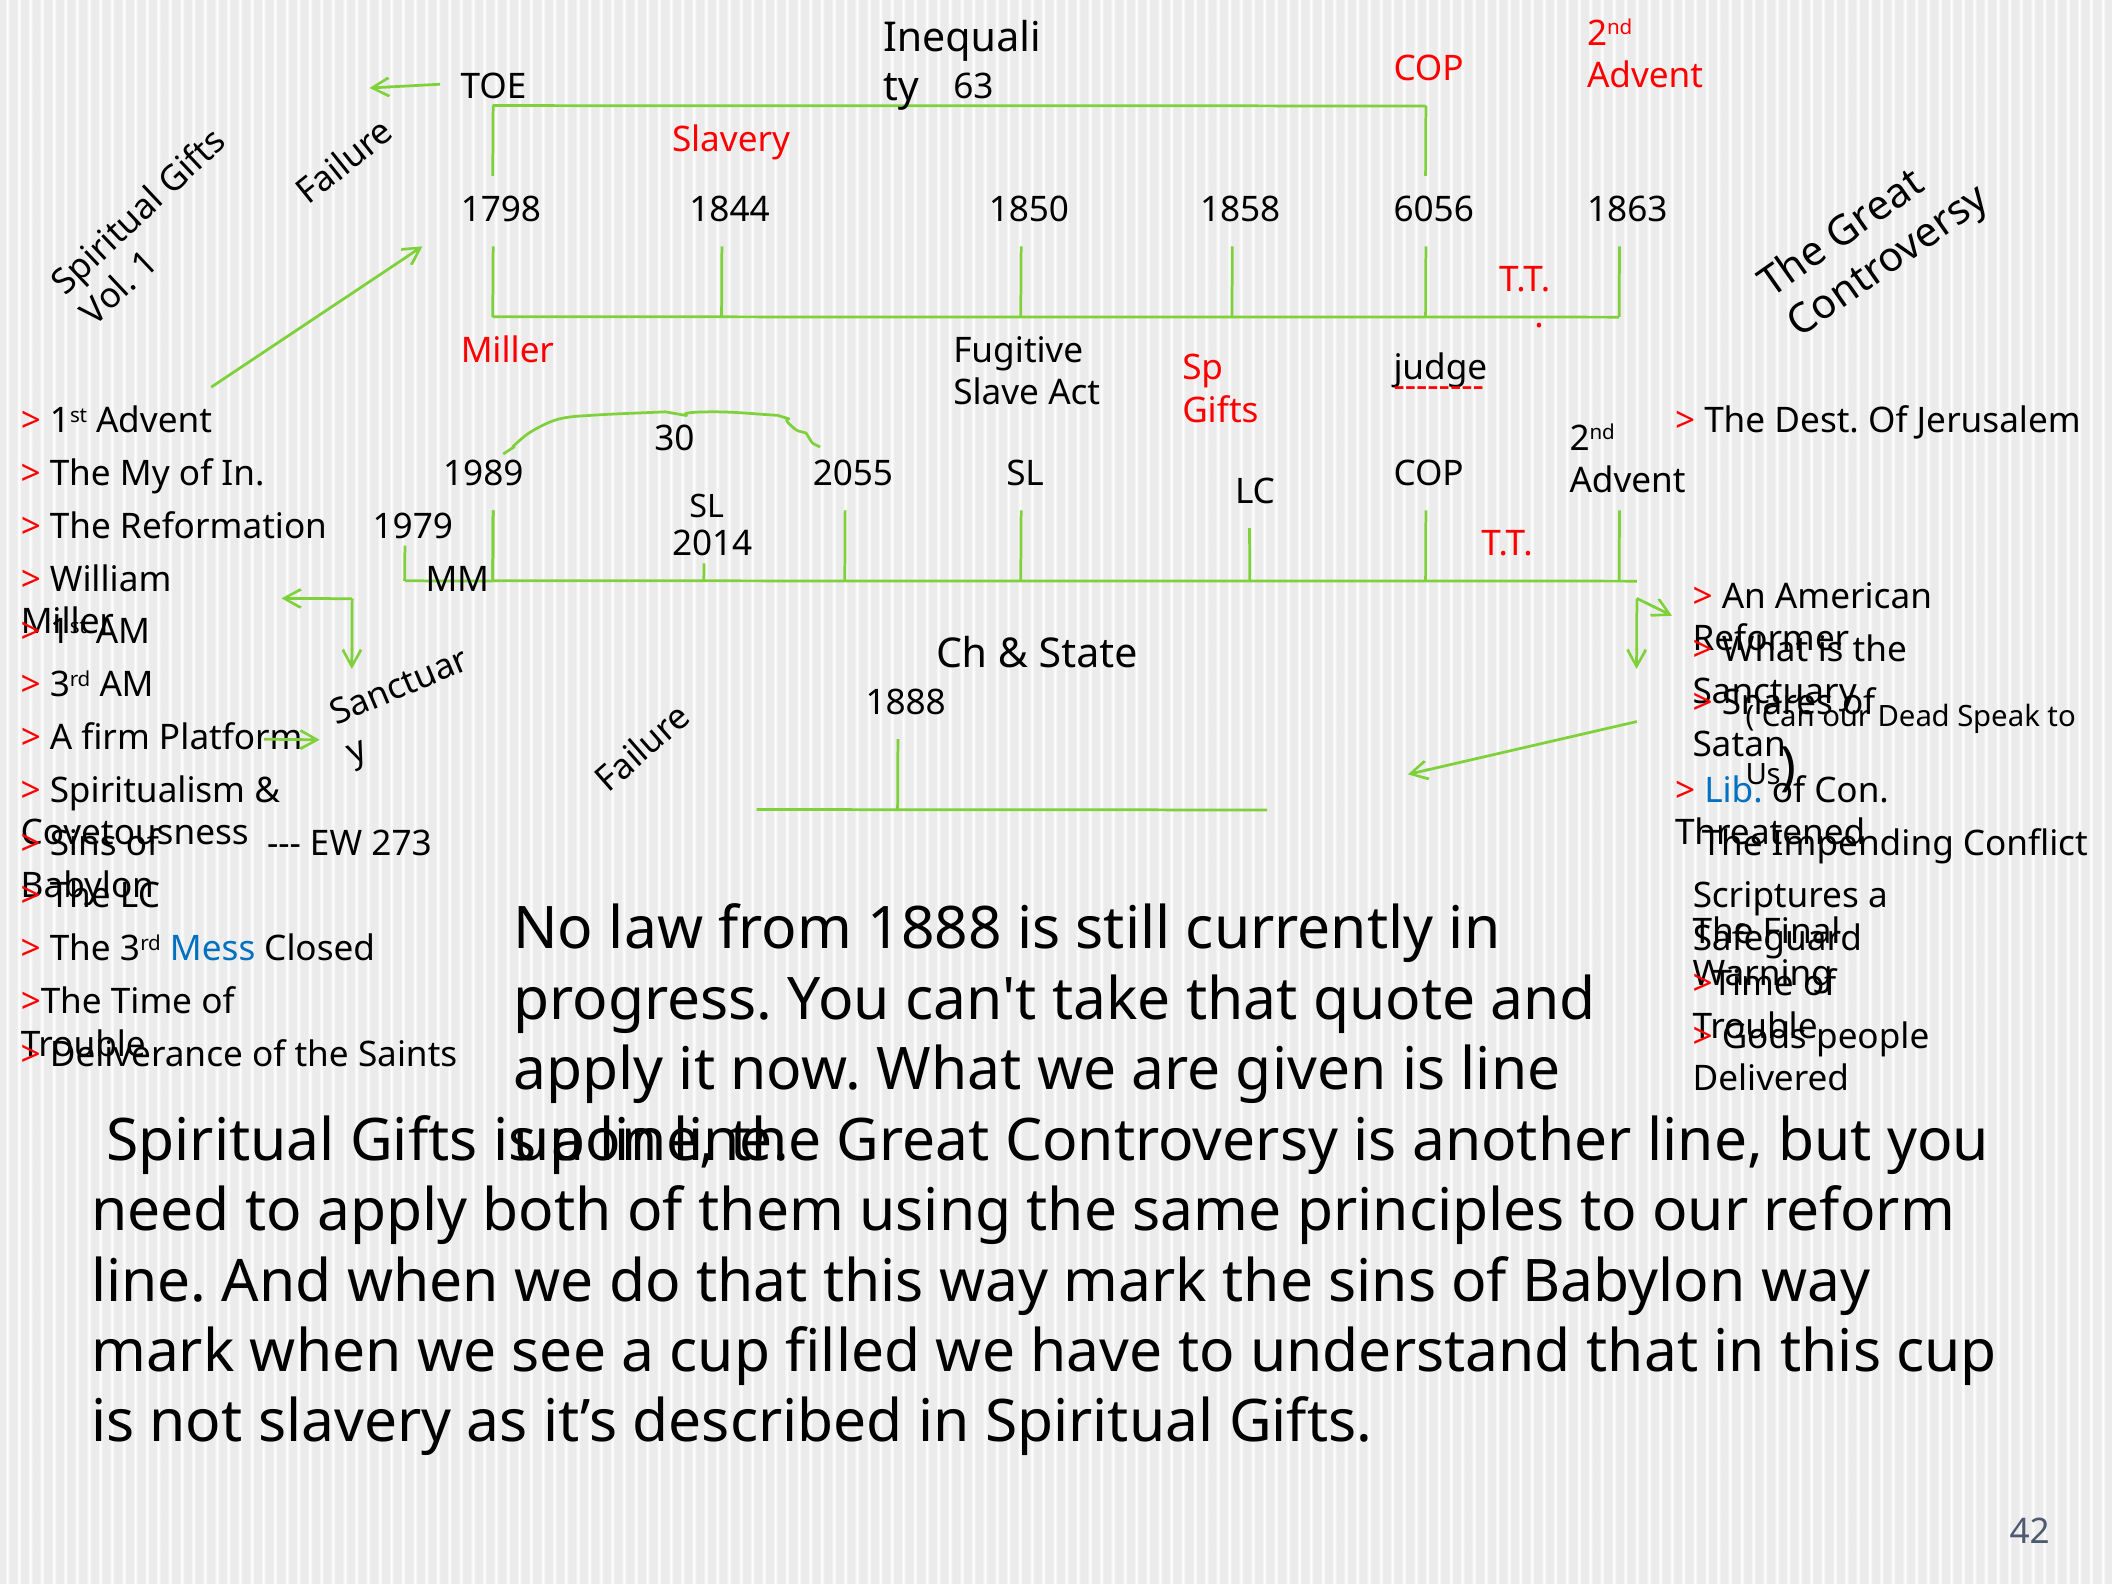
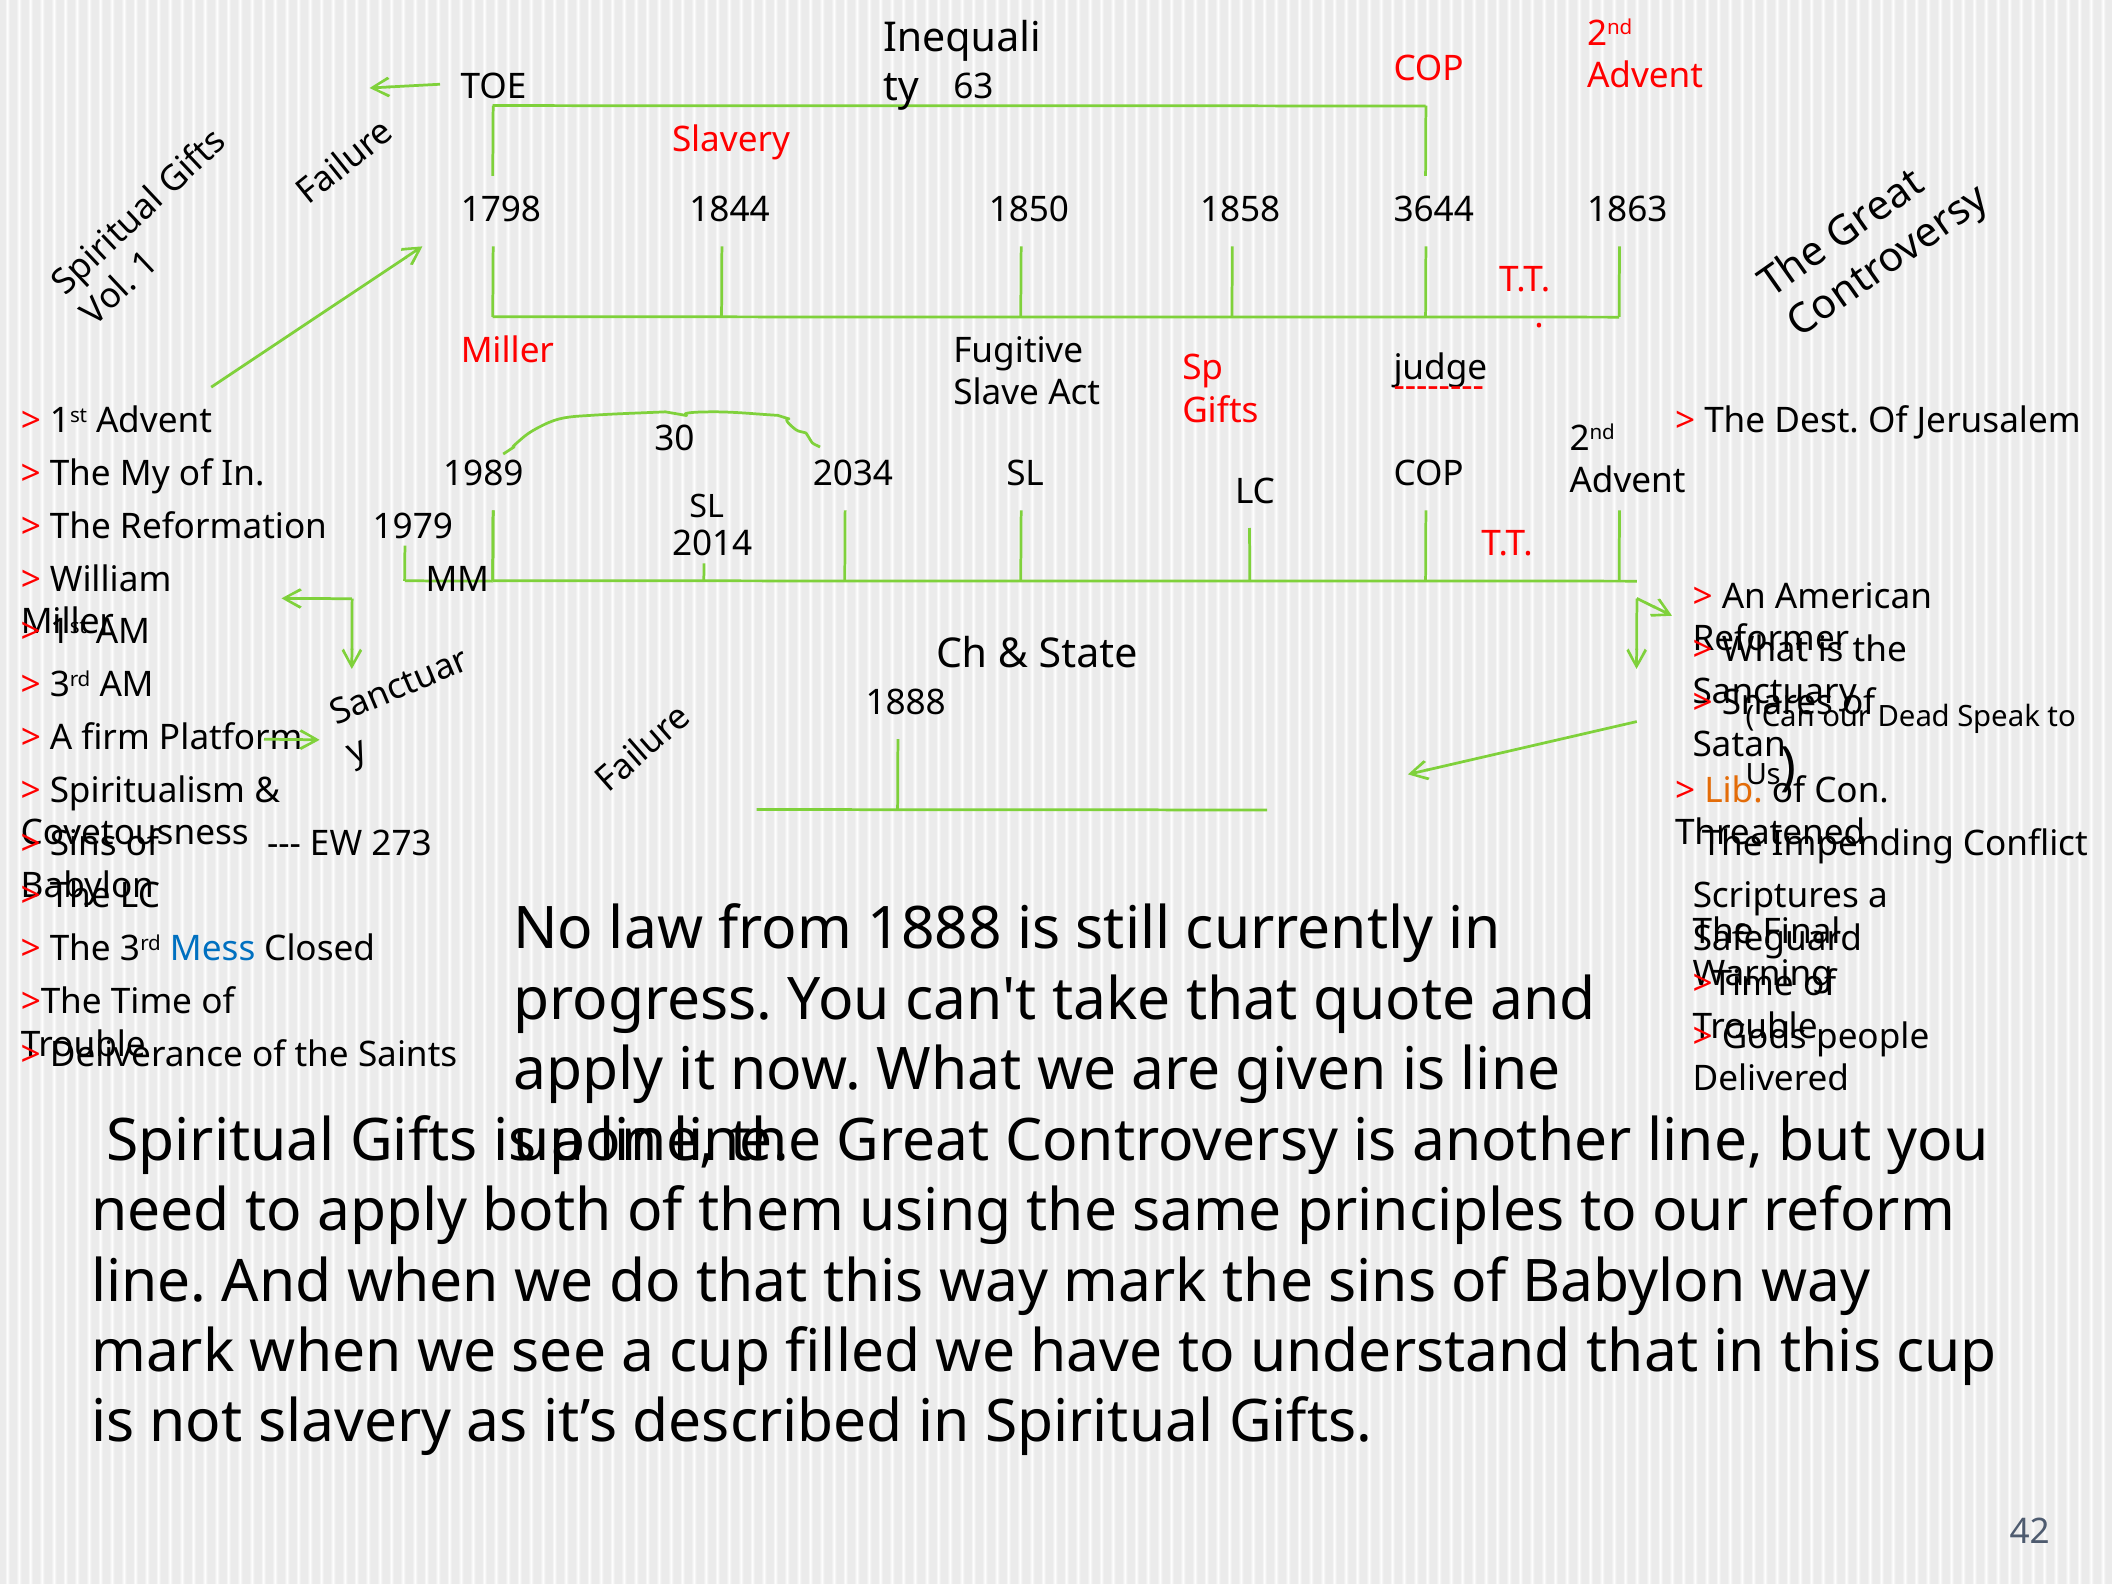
6056: 6056 -> 3644 (1434, 210)
2055: 2055 -> 2034 (853, 474)
Lib colour: blue -> orange (1734, 791)
